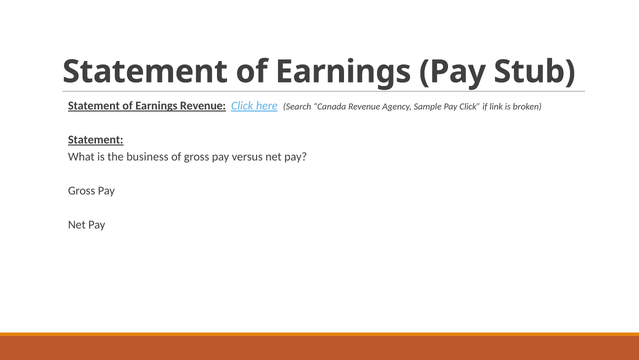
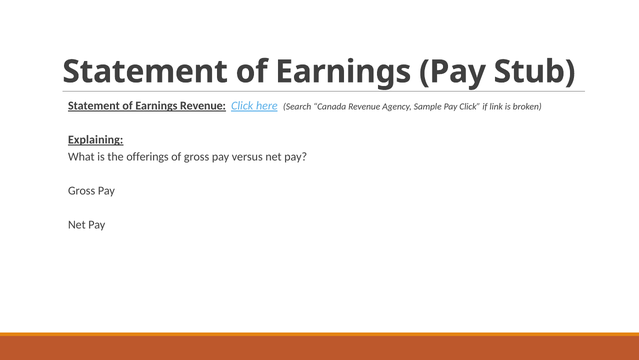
Statement: Statement -> Explaining (96, 140)
business: business -> offerings (148, 157)
